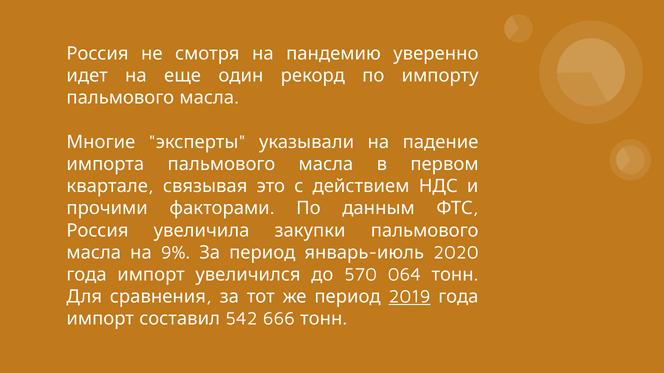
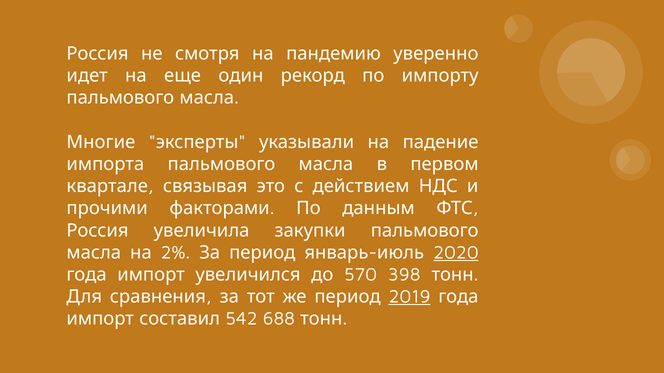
9%: 9% -> 2% (176, 253)
2020 underline: none -> present (456, 253)
064: 064 -> 398 (404, 275)
666: 666 -> 688 (279, 319)
